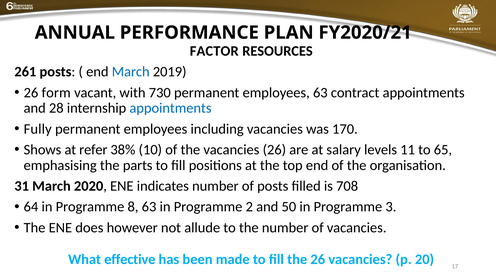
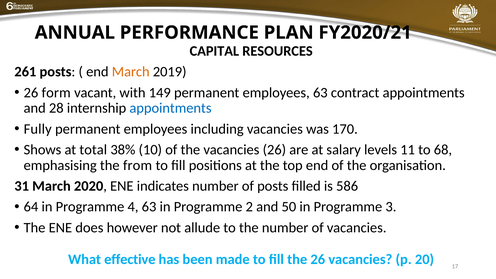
FACTOR: FACTOR -> CAPITAL (214, 51)
March colour: blue -> orange (131, 72)
730: 730 -> 149 (160, 93)
refer: refer -> total (93, 150)
65: 65 -> 68 (443, 150)
parts: parts -> from (138, 165)
708: 708 -> 586 (347, 186)
8: 8 -> 4 (133, 207)
